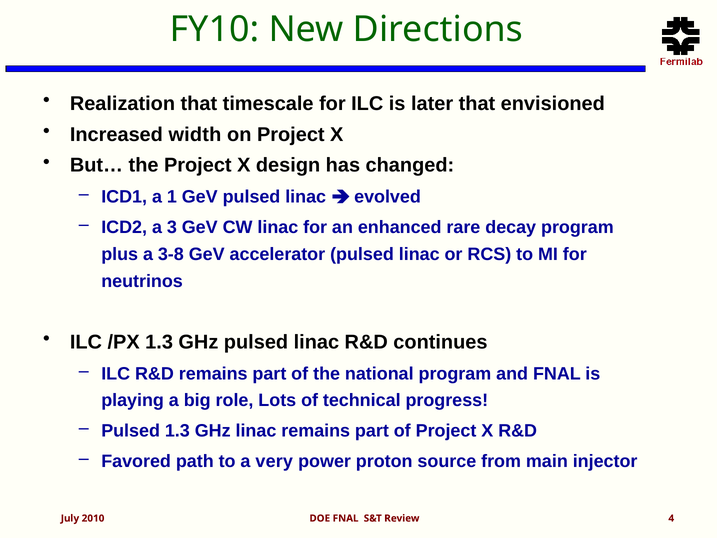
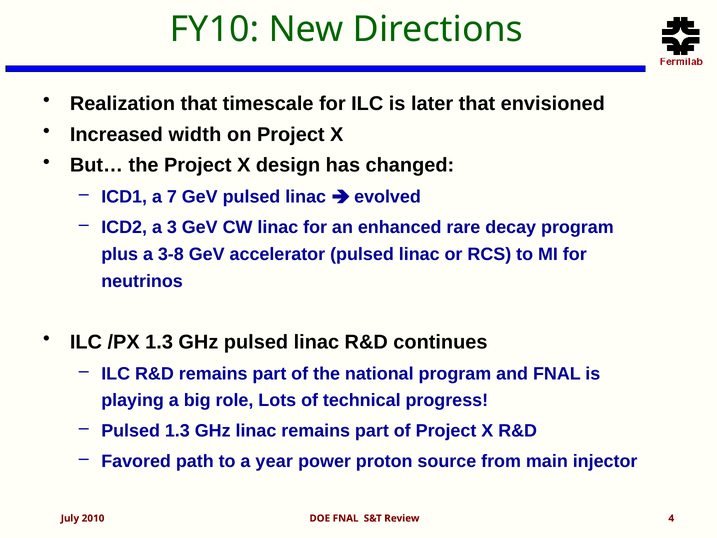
1: 1 -> 7 (172, 197)
very: very -> year (274, 461)
